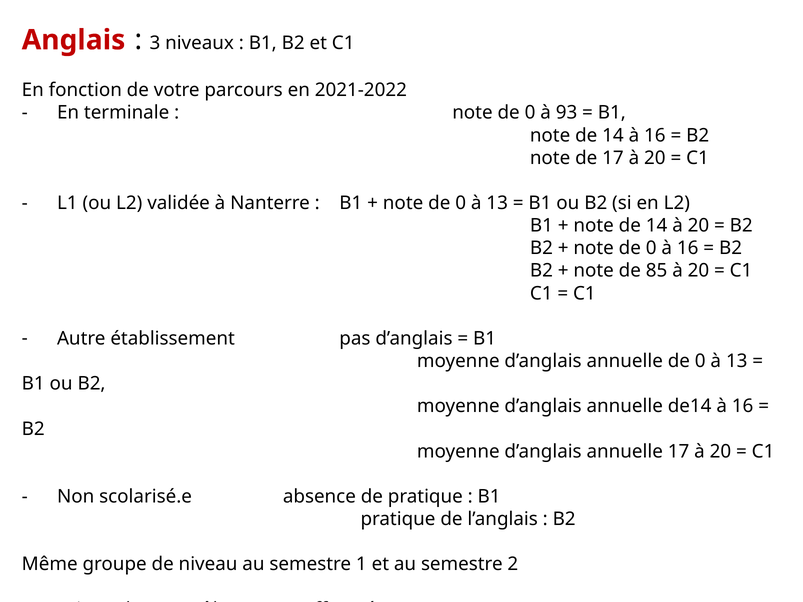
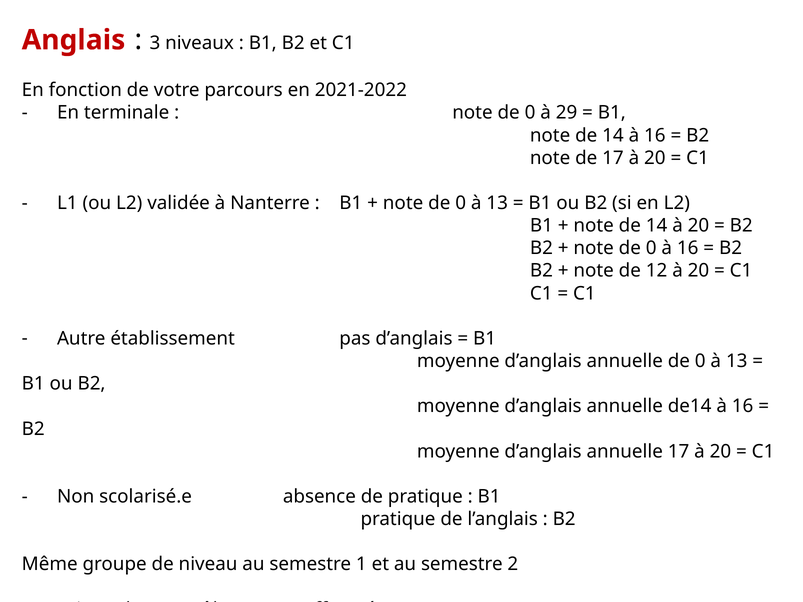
93: 93 -> 29 (567, 113)
85: 85 -> 12 (657, 271)
